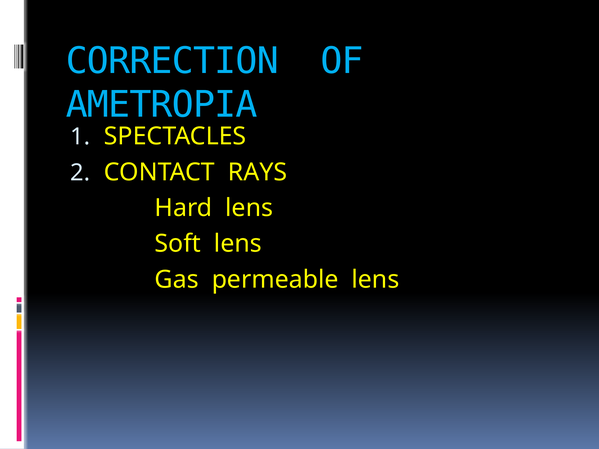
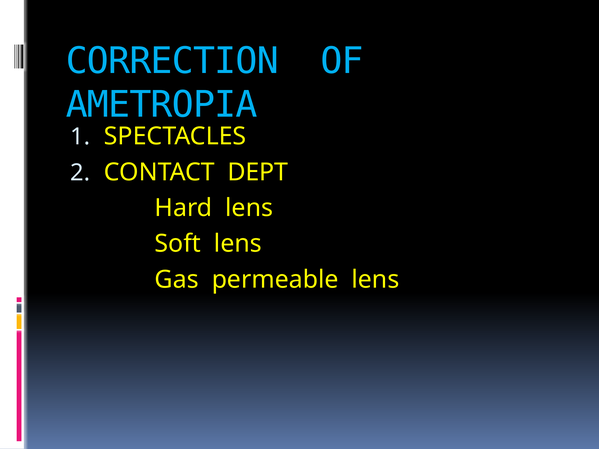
RAYS: RAYS -> DEPT (258, 172)
